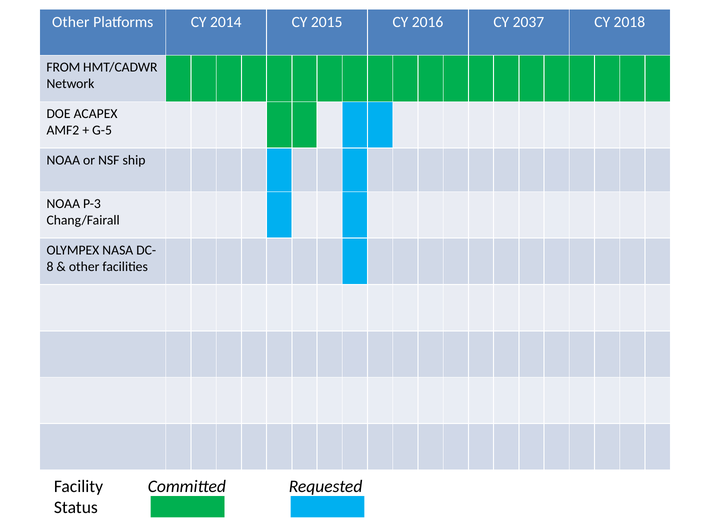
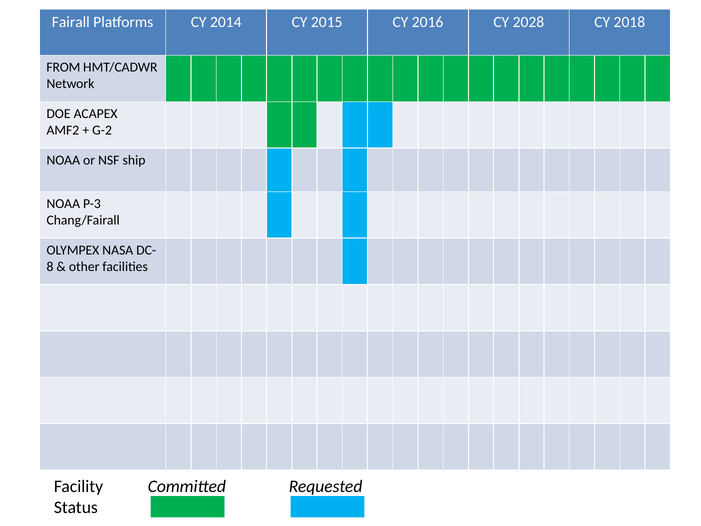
Other: Other -> Fairall (71, 22)
2037: 2037 -> 2028 (528, 22)
G-5: G-5 -> G-2 (102, 130)
